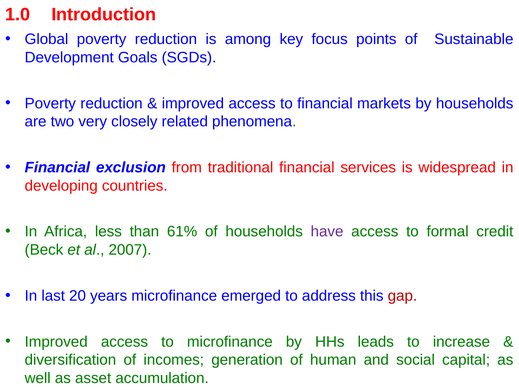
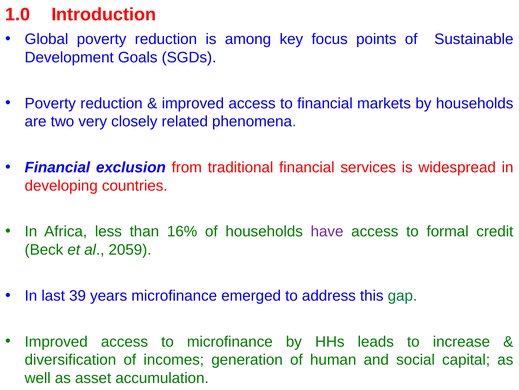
61%: 61% -> 16% (182, 231)
2007: 2007 -> 2059 (130, 249)
20: 20 -> 39 (78, 295)
gap colour: red -> green (402, 295)
